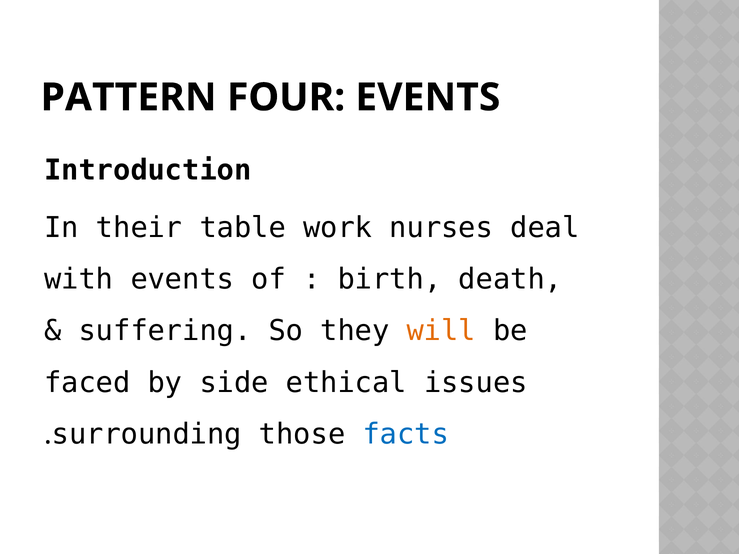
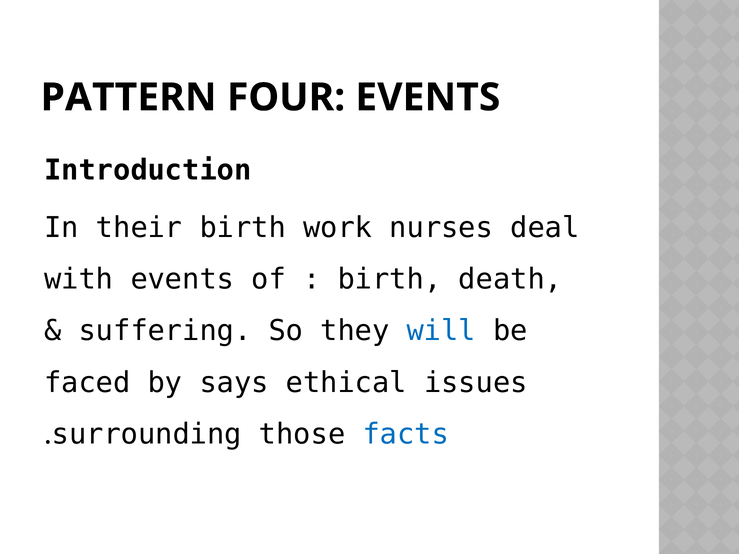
their table: table -> birth (243, 228)
will colour: orange -> blue (441, 331)
side: side -> says (234, 383)
